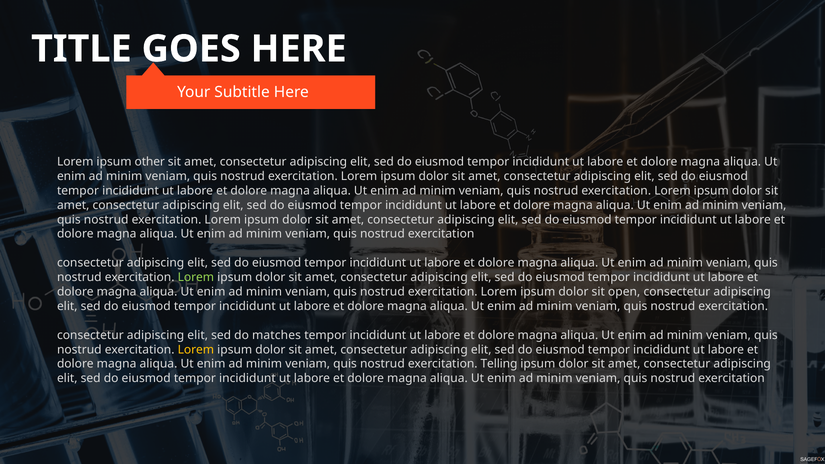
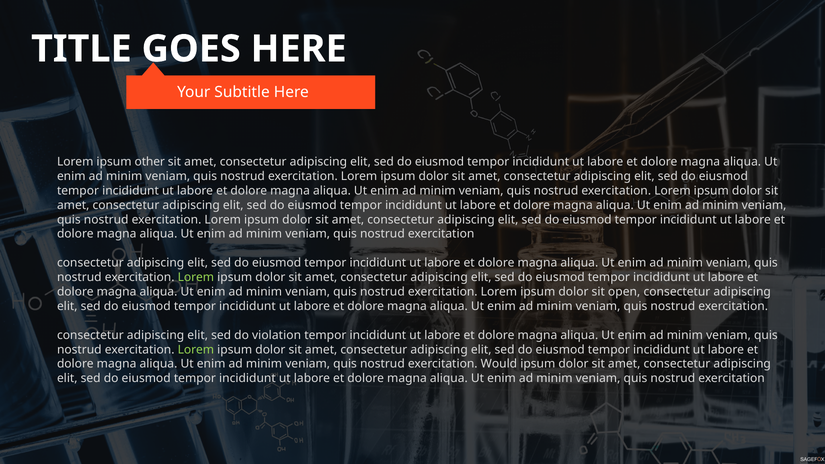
matches: matches -> violation (277, 335)
Lorem colour: yellow -> light green (196, 350)
Telling: Telling -> Would (499, 364)
